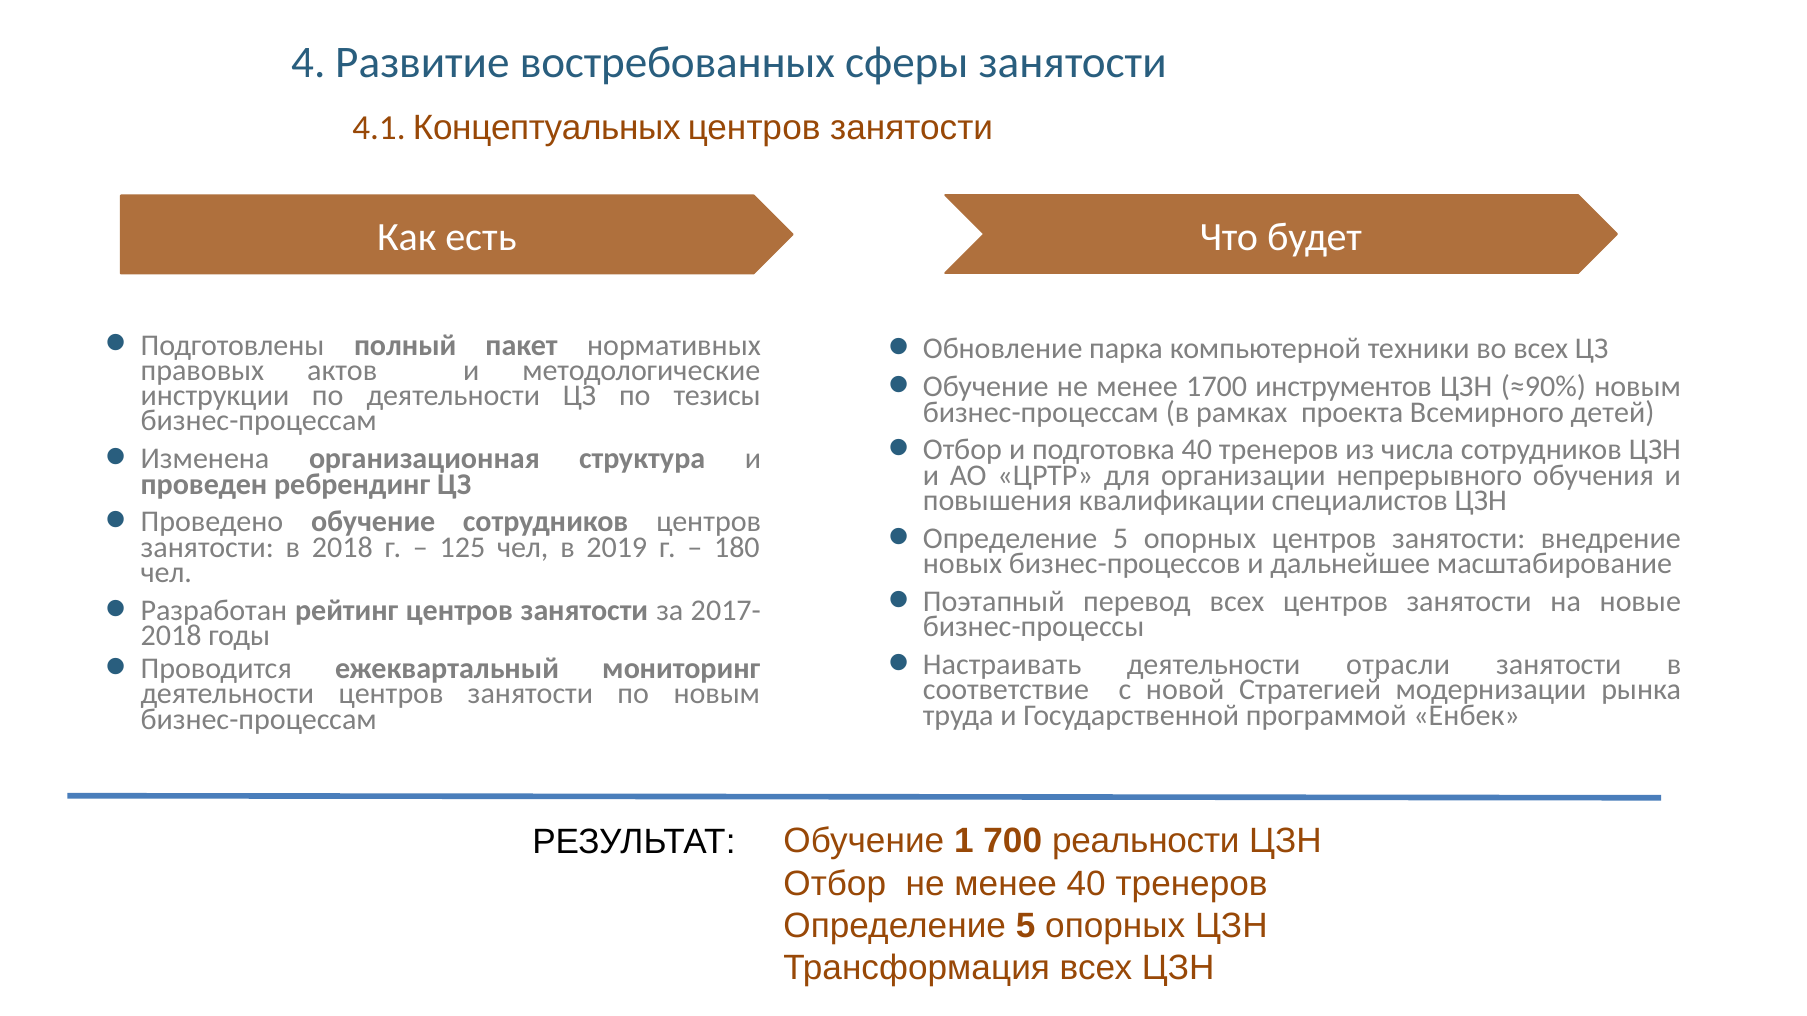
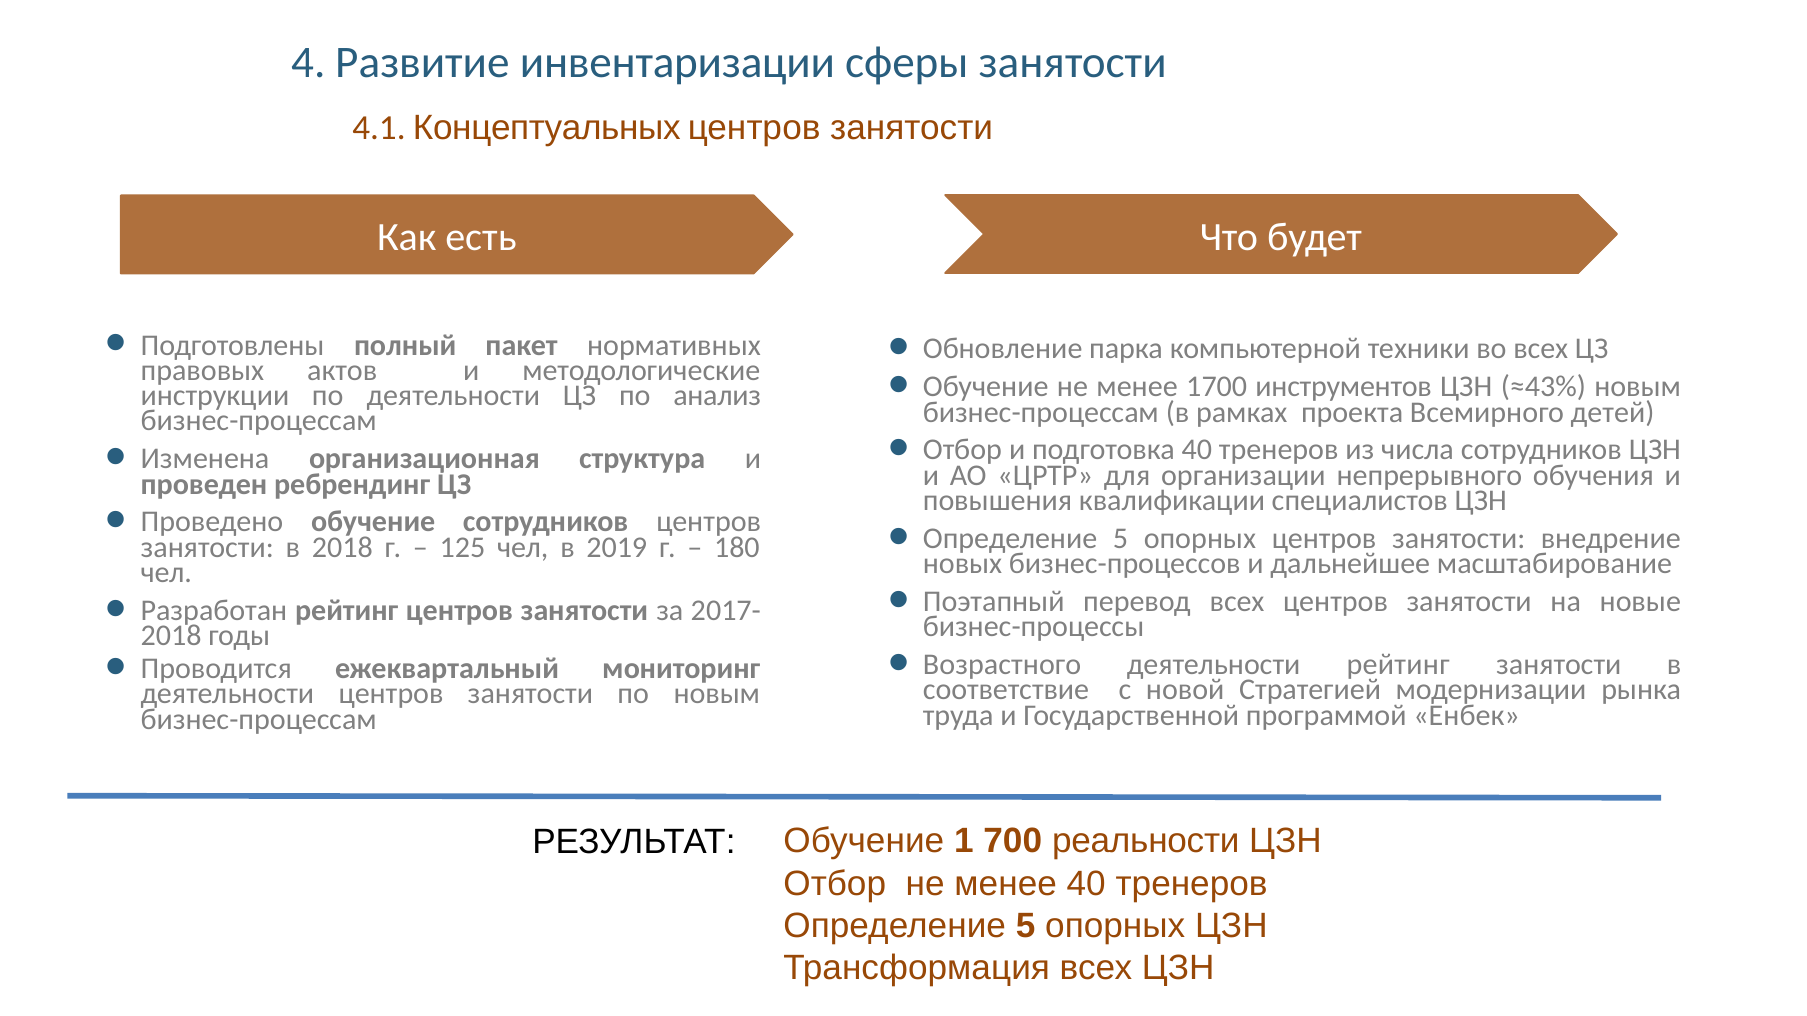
востребованных: востребованных -> инвентаризации (677, 63)
≈90%: ≈90% -> ≈43% (1543, 387)
тезисы: тезисы -> анализ (717, 396)
Настраивать: Настраивать -> Возрастного (1002, 665)
деятельности отрасли: отрасли -> рейтинг (1398, 665)
